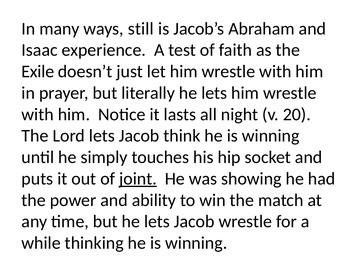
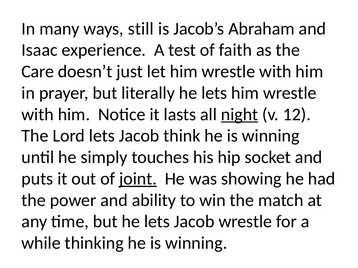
Exile: Exile -> Care (38, 72)
night underline: none -> present (240, 115)
20: 20 -> 12 (297, 115)
